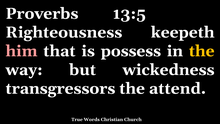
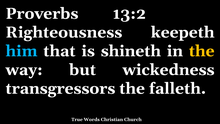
13:5: 13:5 -> 13:2 (129, 14)
him colour: pink -> light blue (21, 51)
possess: possess -> shineth (131, 51)
attend: attend -> falleth (177, 88)
